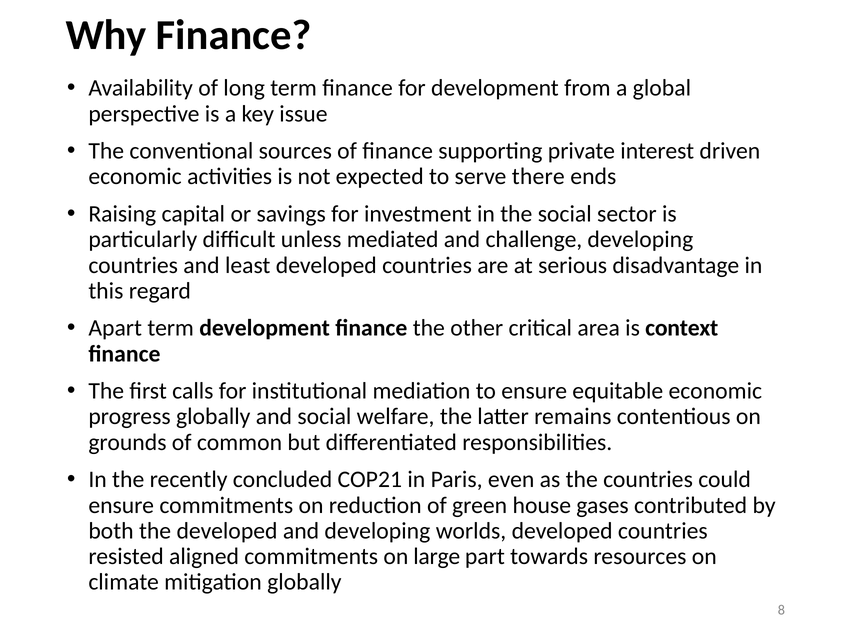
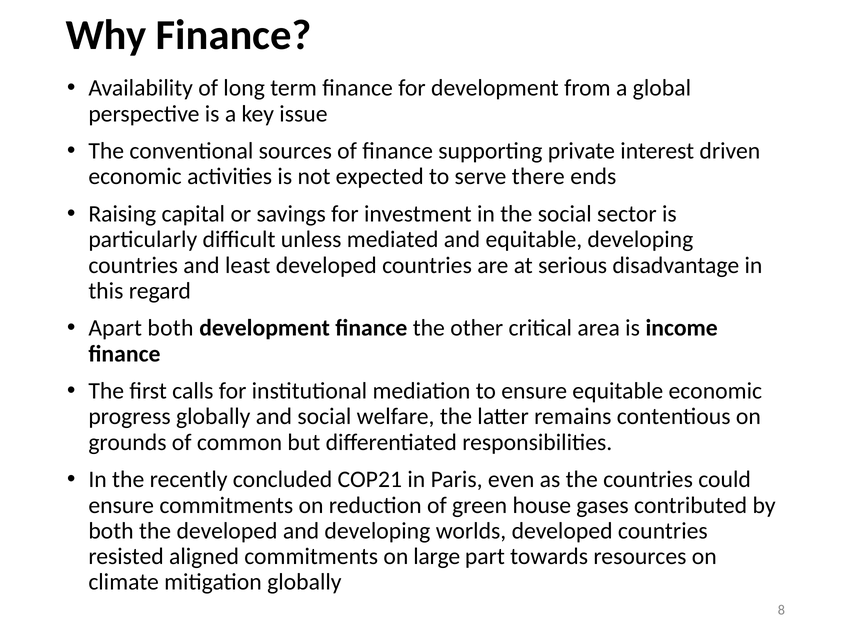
and challenge: challenge -> equitable (534, 240)
Apart term: term -> both (170, 328)
context: context -> income (682, 328)
